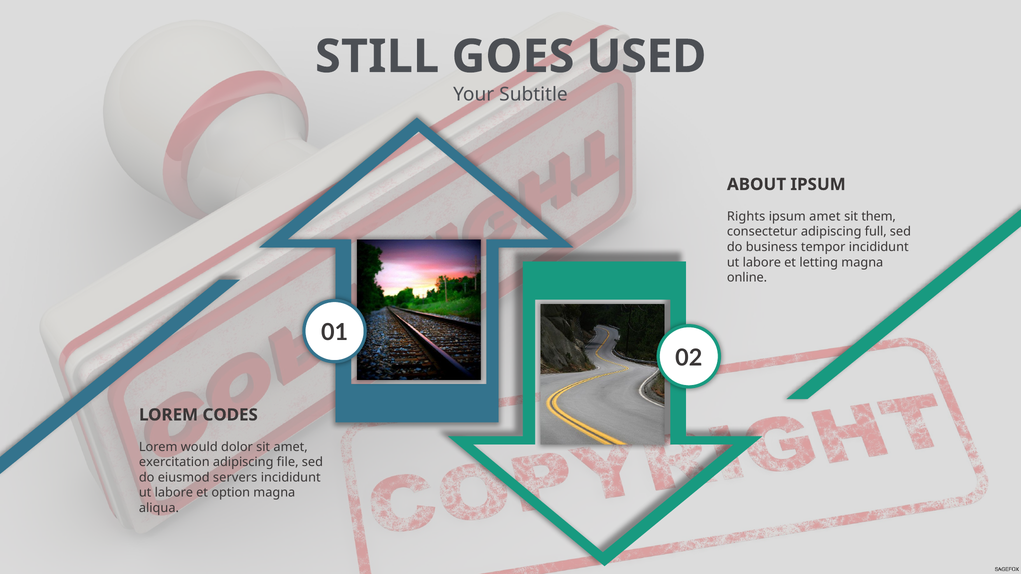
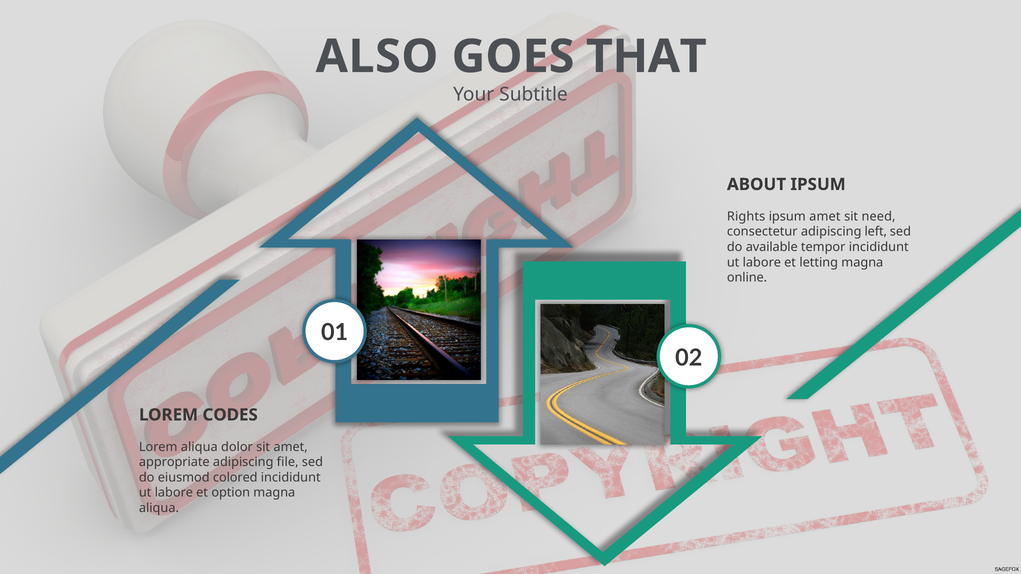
STILL: STILL -> ALSO (377, 57)
USED: USED -> THAT (646, 57)
them: them -> need (879, 216)
full: full -> left (876, 232)
business: business -> available (772, 247)
Lorem would: would -> aliqua (199, 447)
exercitation: exercitation -> appropriate (174, 462)
servers: servers -> colored (235, 478)
